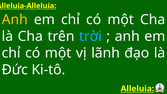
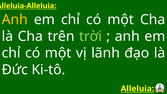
trời colour: light blue -> light green (90, 36)
